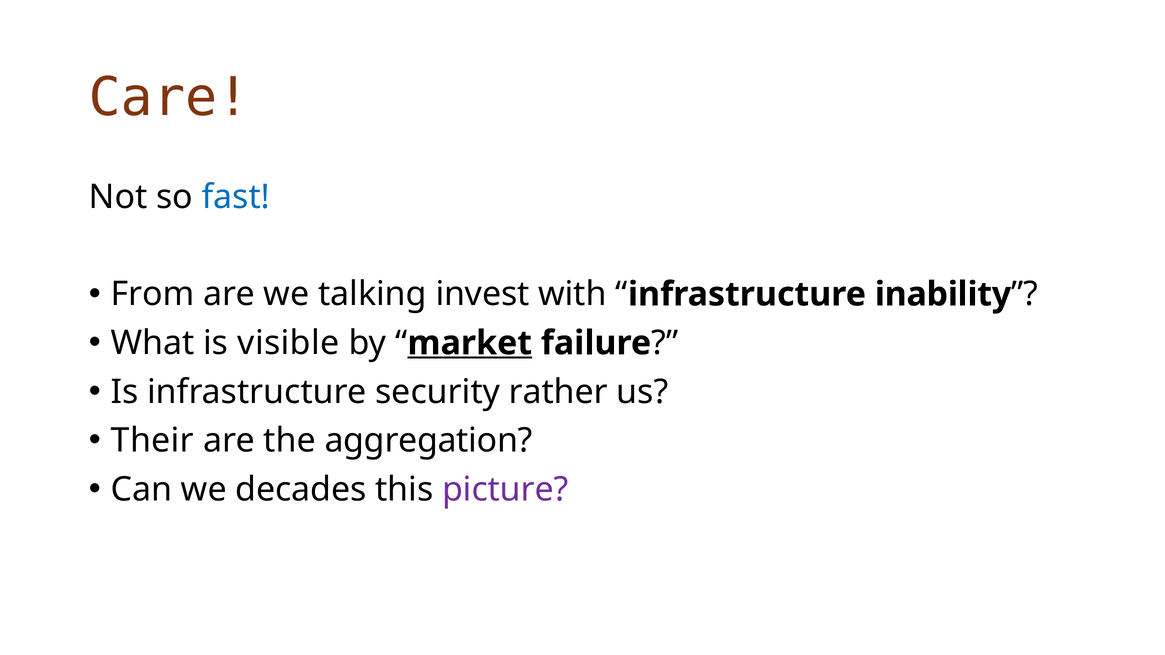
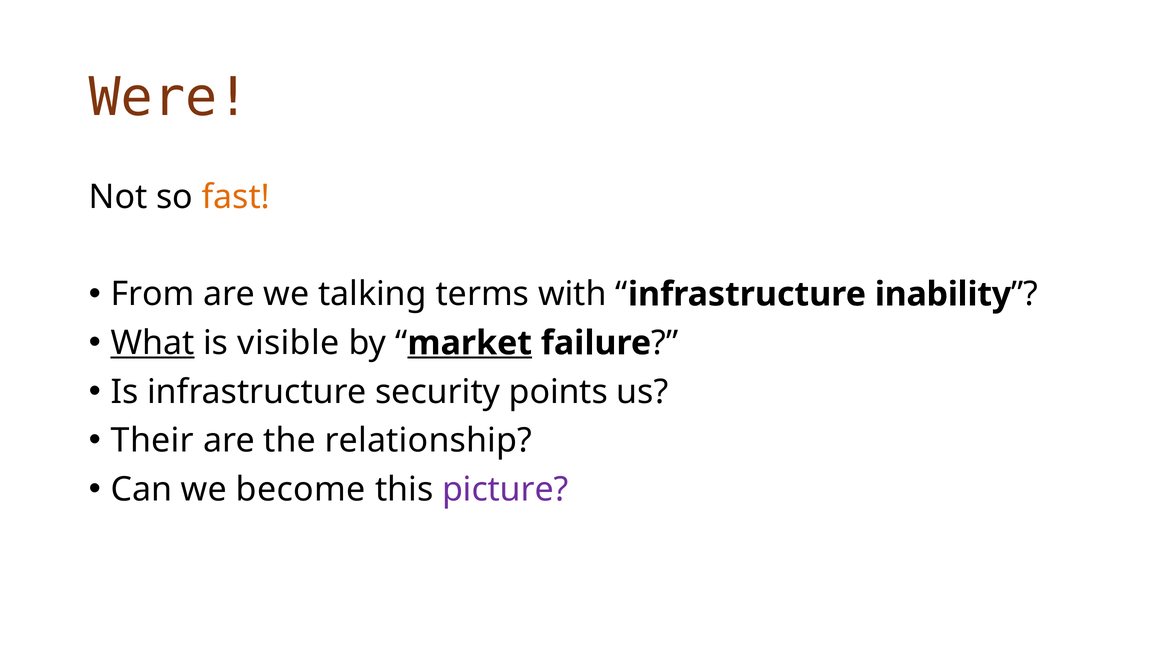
Care: Care -> Were (169, 98)
fast colour: blue -> orange (236, 197)
invest: invest -> terms (482, 294)
What underline: none -> present (153, 343)
rather: rather -> points (558, 392)
aggregation: aggregation -> relationship (428, 441)
decades: decades -> become (301, 490)
